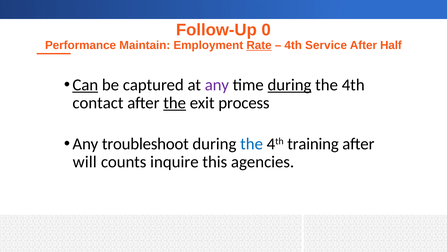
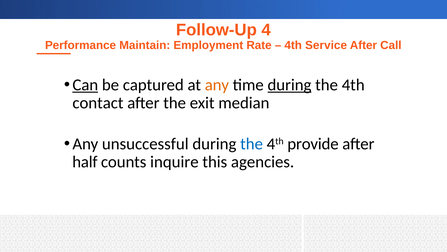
0: 0 -> 4 (266, 30)
Rate underline: present -> none (259, 45)
Half: Half -> Call (391, 45)
any colour: purple -> orange (217, 85)
the underline: present -> none (175, 103)
process: process -> median (244, 103)
troubleshoot: troubleshoot -> unsuccessful (145, 144)
training: training -> provide (313, 144)
will: will -> half (85, 162)
